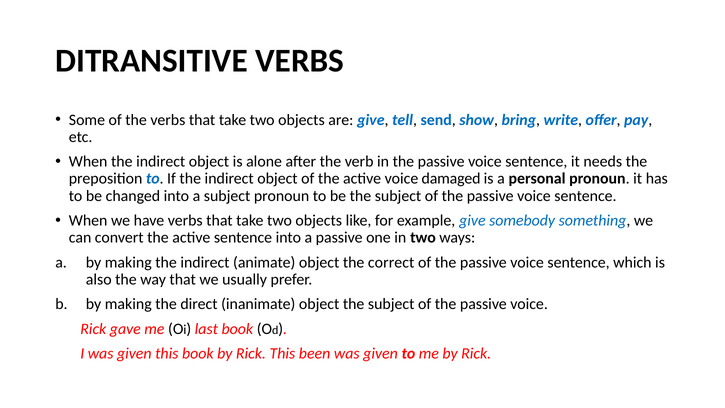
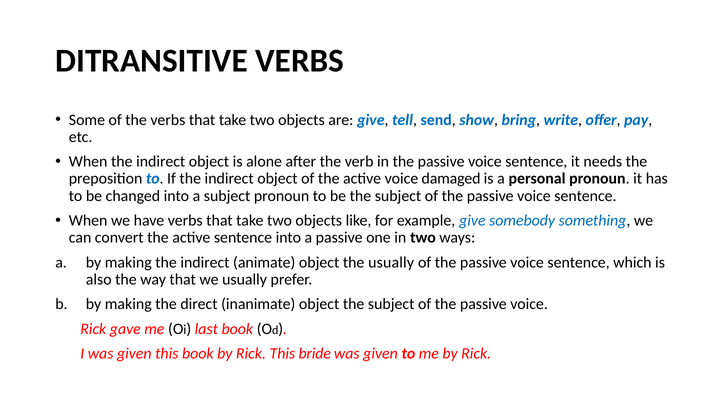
the correct: correct -> usually (391, 262)
been: been -> bride (315, 353)
